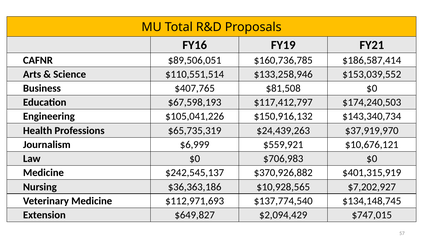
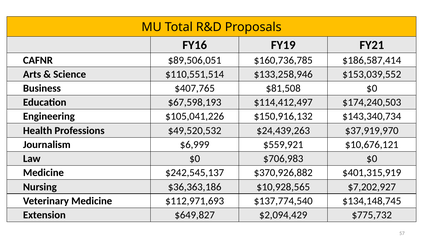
$117,412,797: $117,412,797 -> $114,412,497 (283, 102)
$65,735,319: $65,735,319 -> $49,520,532 (195, 131)
$747,015: $747,015 -> $775,732 (372, 215)
